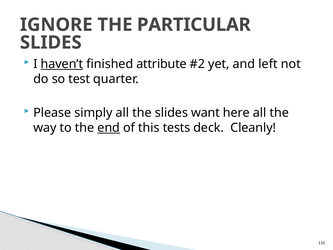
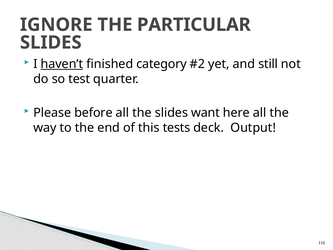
attribute: attribute -> category (162, 64)
left: left -> still (268, 64)
simply: simply -> before (93, 113)
end underline: present -> none (109, 128)
Cleanly: Cleanly -> Output (253, 128)
